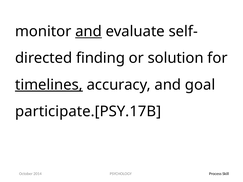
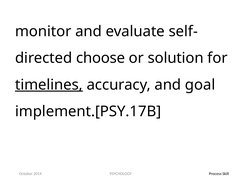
and underline: present -> none (89, 31)
finding: finding -> choose (101, 58)
participate.[PSY.17B: participate.[PSY.17B -> implement.[PSY.17B (88, 112)
